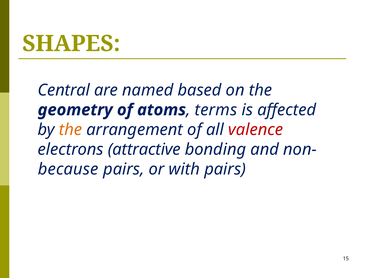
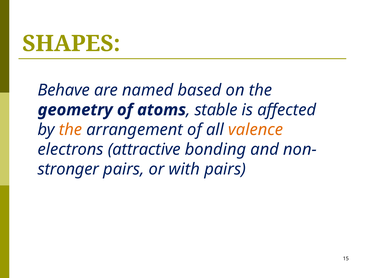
Central: Central -> Behave (64, 90)
terms: terms -> stable (216, 110)
valence colour: red -> orange (256, 130)
because: because -> stronger (68, 169)
